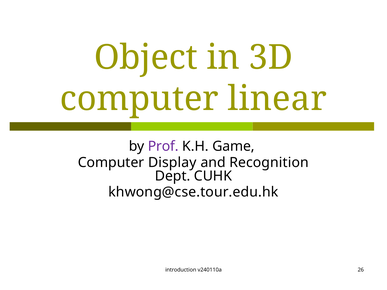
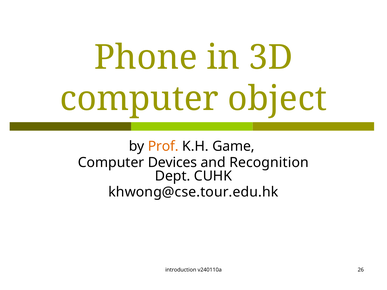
Object: Object -> Phone (146, 58)
linear: linear -> object (277, 99)
Prof colour: purple -> orange (163, 146)
Display: Display -> Devices (172, 163)
